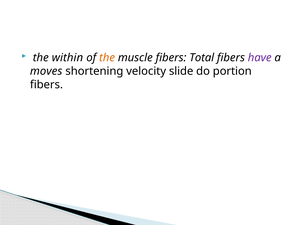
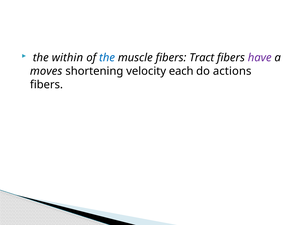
the colour: orange -> blue (107, 58)
Total: Total -> Tract (202, 58)
slide: slide -> each (181, 71)
portion: portion -> actions (232, 71)
